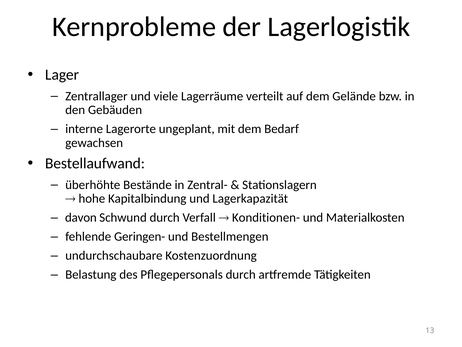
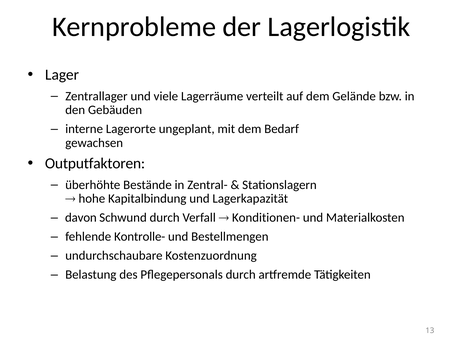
Bestellaufwand: Bestellaufwand -> Outputfaktoren (95, 163)
Geringen-: Geringen- -> Kontrolle- (140, 236)
